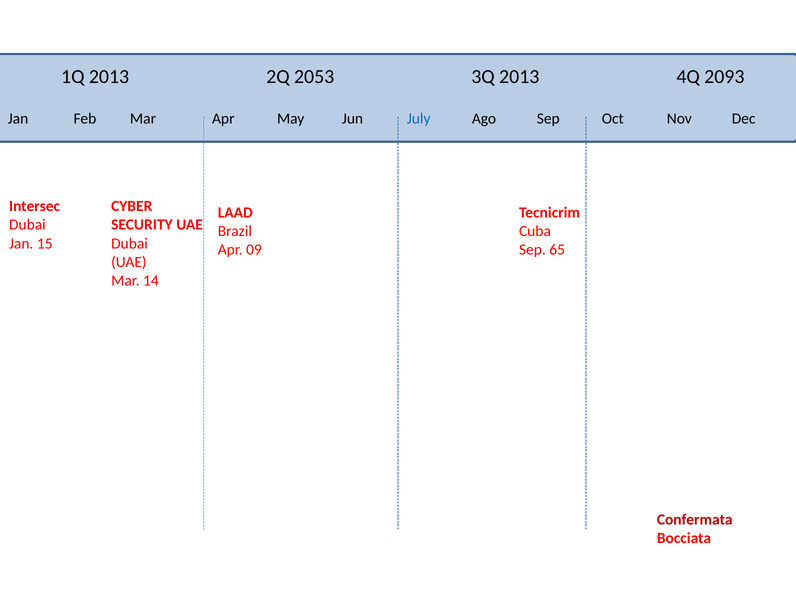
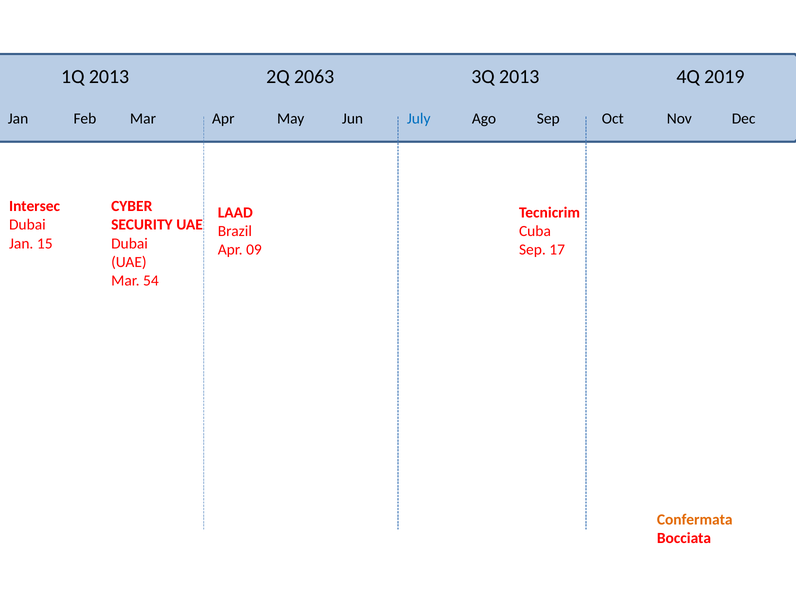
2053: 2053 -> 2063 (314, 77)
2093: 2093 -> 2019 (724, 77)
65: 65 -> 17 (557, 250)
14: 14 -> 54 (151, 281)
Confermata colour: red -> orange (695, 520)
